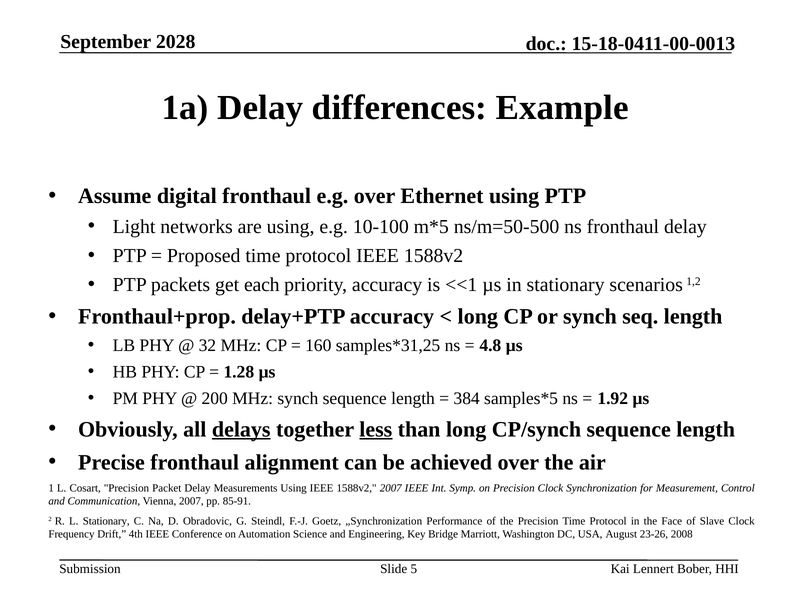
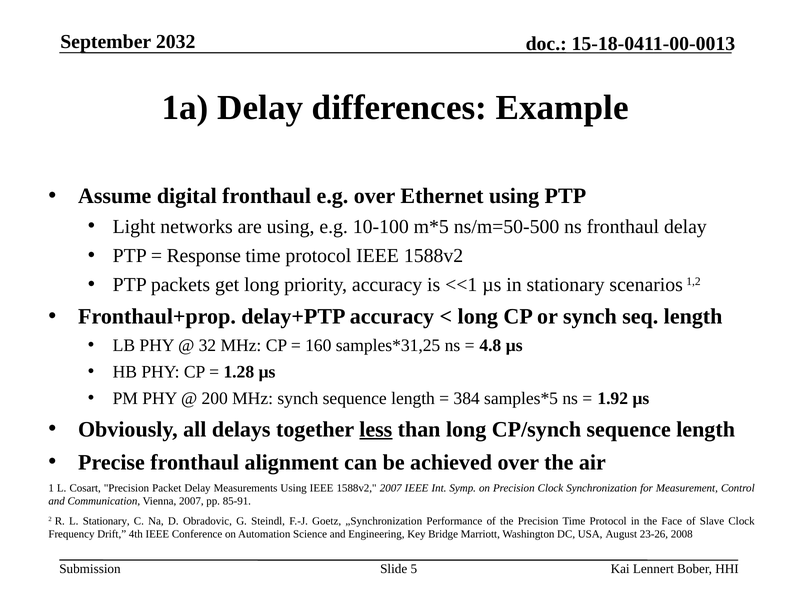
2028: 2028 -> 2032 (176, 42)
Proposed: Proposed -> Response (204, 256)
get each: each -> long (262, 285)
delays underline: present -> none (241, 430)
